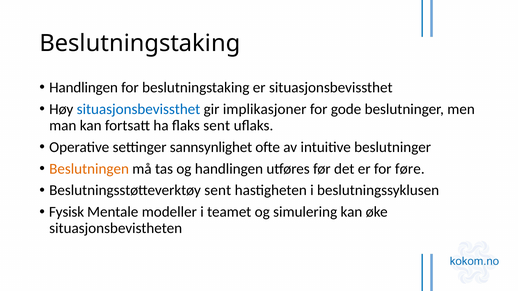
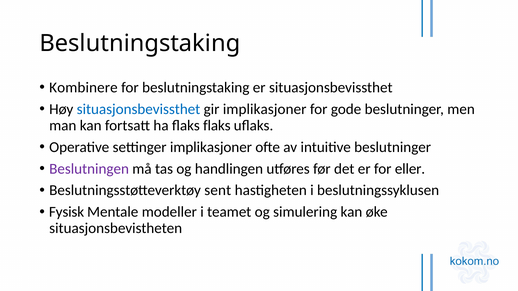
Handlingen: Handlingen -> Kombinere (83, 88)
flaks sent: sent -> flaks (217, 126)
settinger sannsynlighet: sannsynlighet -> implikasjoner (211, 147)
Beslutningen colour: orange -> purple (89, 169)
føre: føre -> eller (410, 169)
